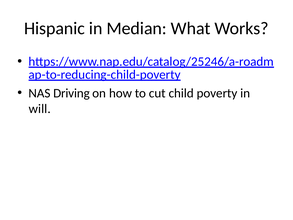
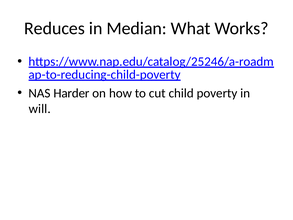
Hispanic: Hispanic -> Reduces (54, 28)
Driving: Driving -> Harder (71, 93)
